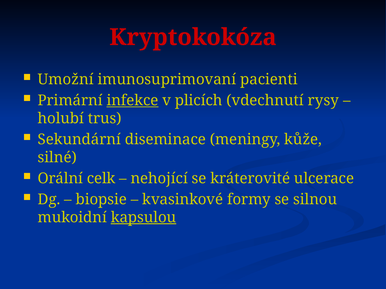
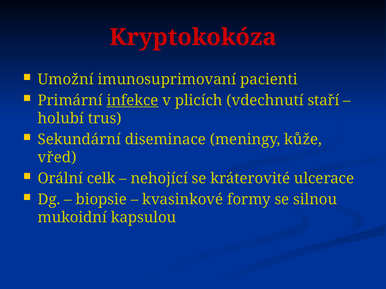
rysy: rysy -> staří (323, 101)
silné: silné -> vřed (57, 158)
kapsulou underline: present -> none (144, 218)
